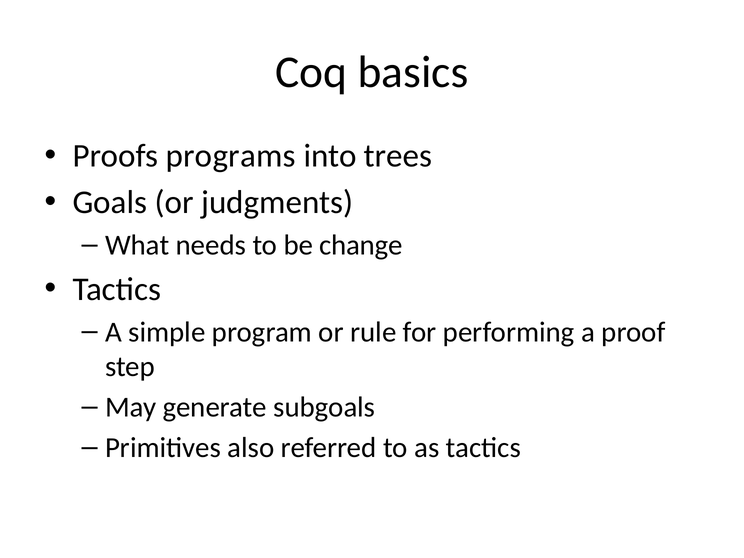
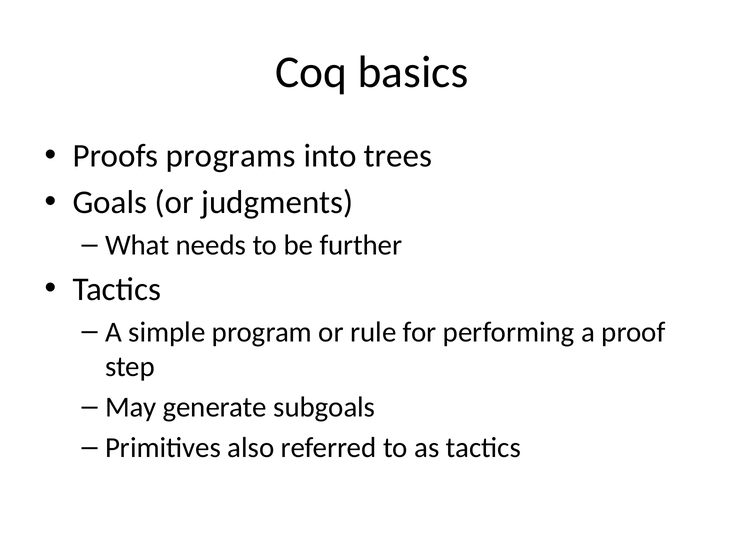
change: change -> further (361, 245)
